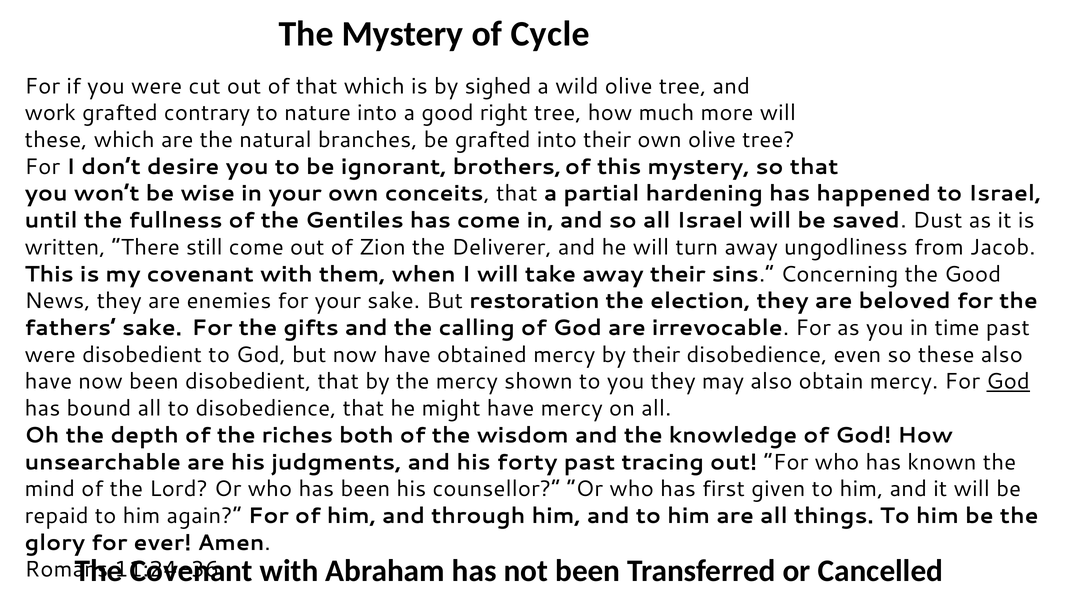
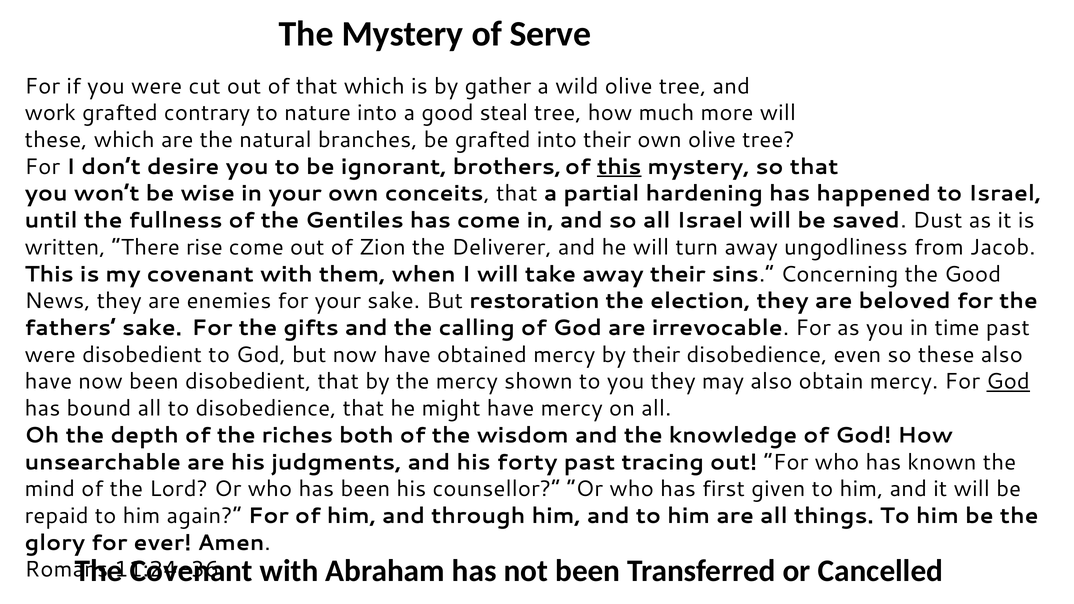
Cycle: Cycle -> Serve (550, 34)
sighed: sighed -> gather (498, 86)
right: right -> steal (504, 113)
this underline: none -> present (619, 167)
still: still -> rise (204, 247)
